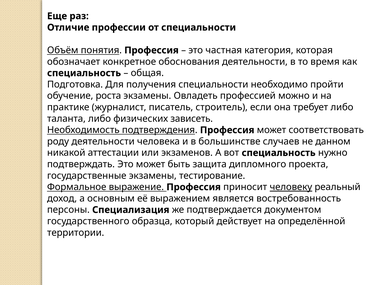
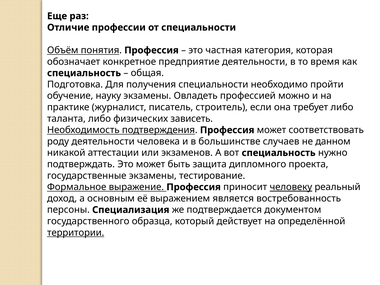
обоснования: обоснования -> предприятие (189, 62)
роста: роста -> науку (108, 96)
территории underline: none -> present (76, 233)
